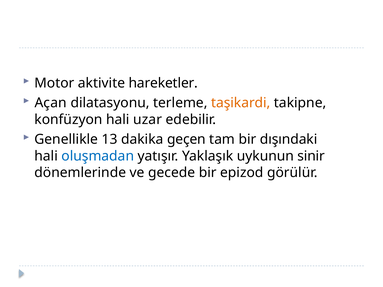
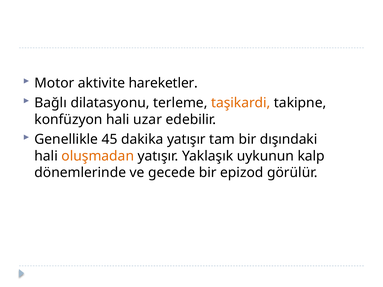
Açan: Açan -> Bağlı (51, 103)
13: 13 -> 45 (110, 139)
dakika geçen: geçen -> yatışır (186, 139)
oluşmadan colour: blue -> orange (98, 156)
sinir: sinir -> kalp (311, 156)
